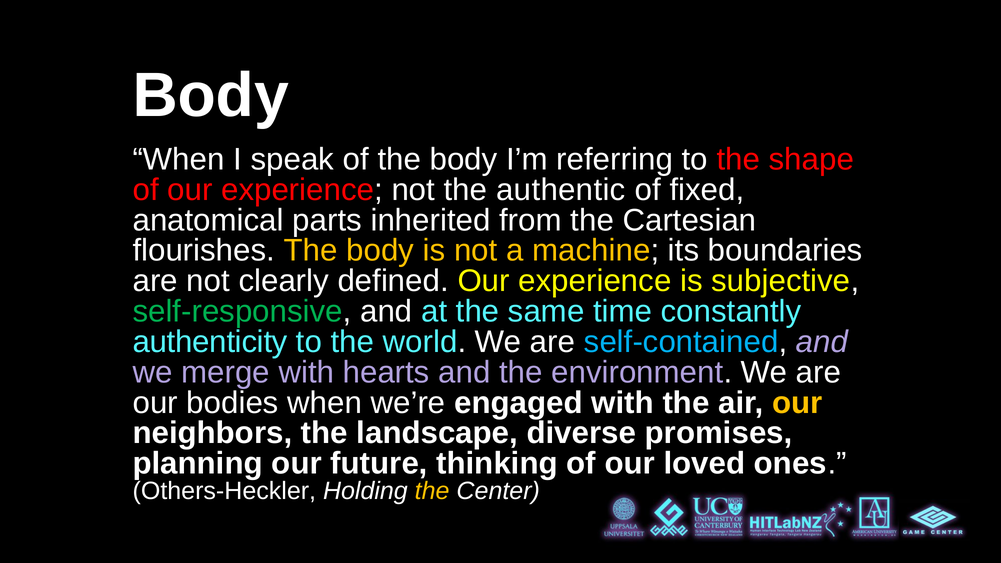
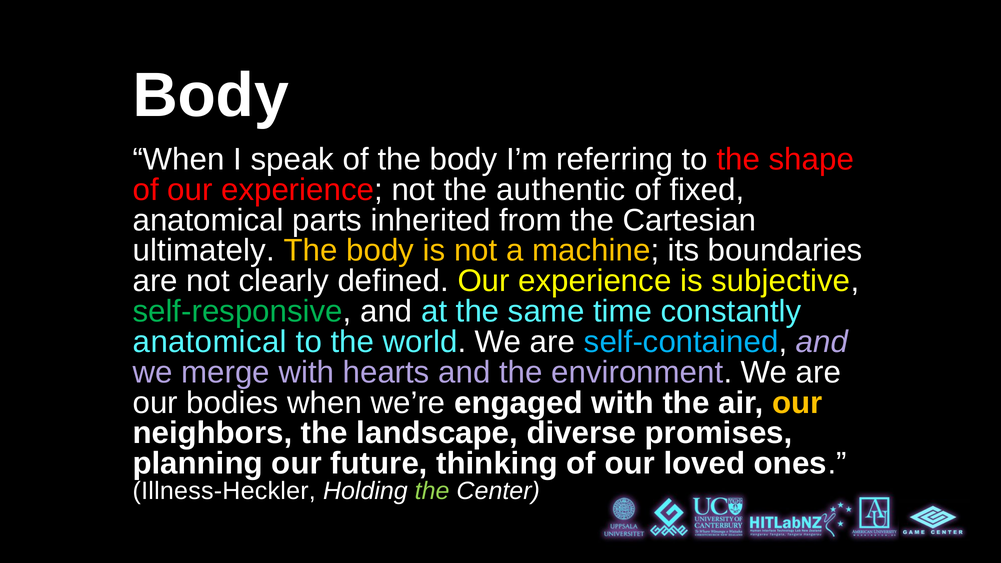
flourishes: flourishes -> ultimately (204, 251)
authenticity: authenticity -> anatomical (210, 342)
Others-Heckler: Others-Heckler -> Illness-Heckler (224, 491)
the colour: yellow -> light green (432, 491)
